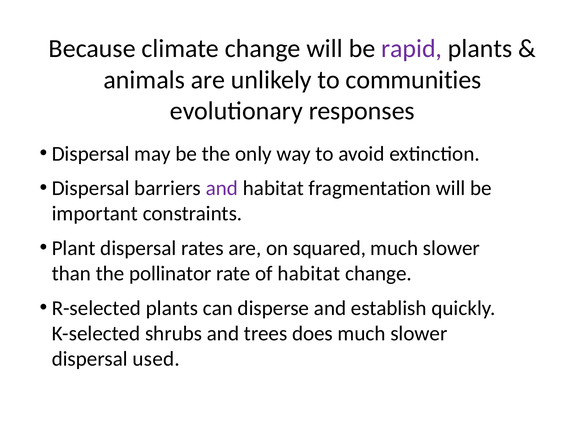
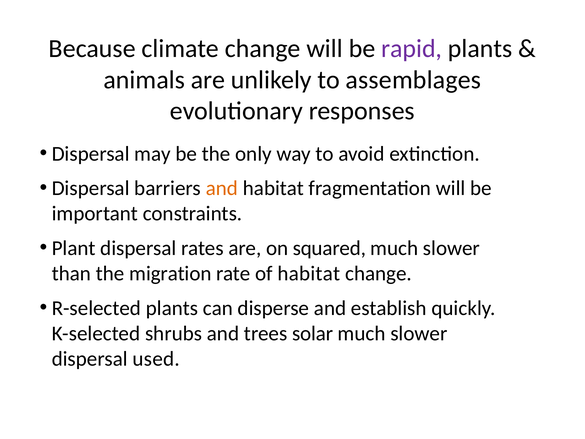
communities: communities -> assemblages (413, 80)
and colour: purple -> orange (222, 188)
pollinator: pollinator -> migration (170, 273)
does: does -> solar (313, 333)
